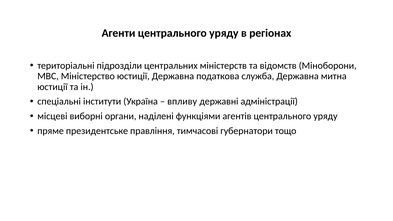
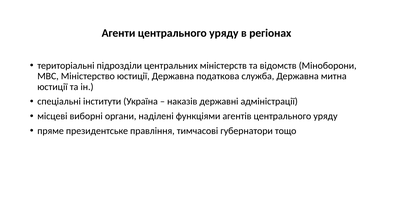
впливу: впливу -> наказів (182, 101)
